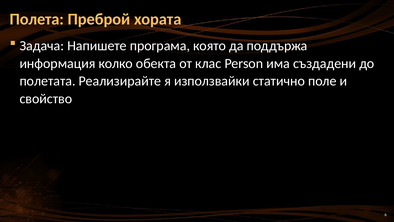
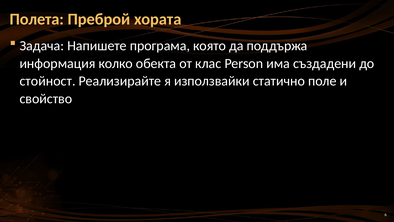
полетата: полетата -> стойност (48, 81)
